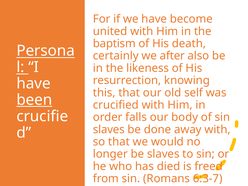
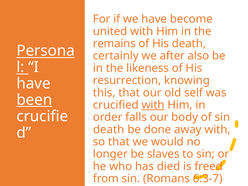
baptism: baptism -> remains (114, 44)
with underline: none -> present (153, 105)
slaves: slaves -> death (109, 129)
